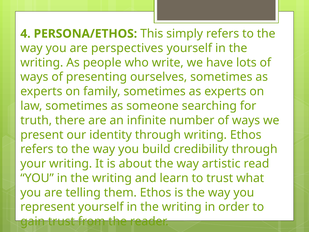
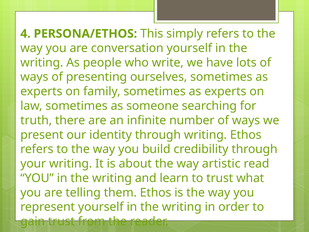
perspectives: perspectives -> conversation (127, 48)
